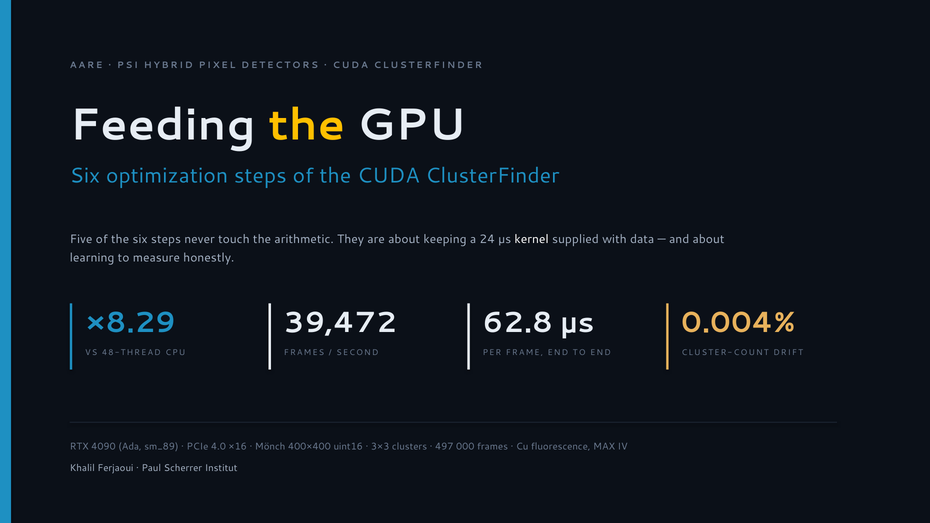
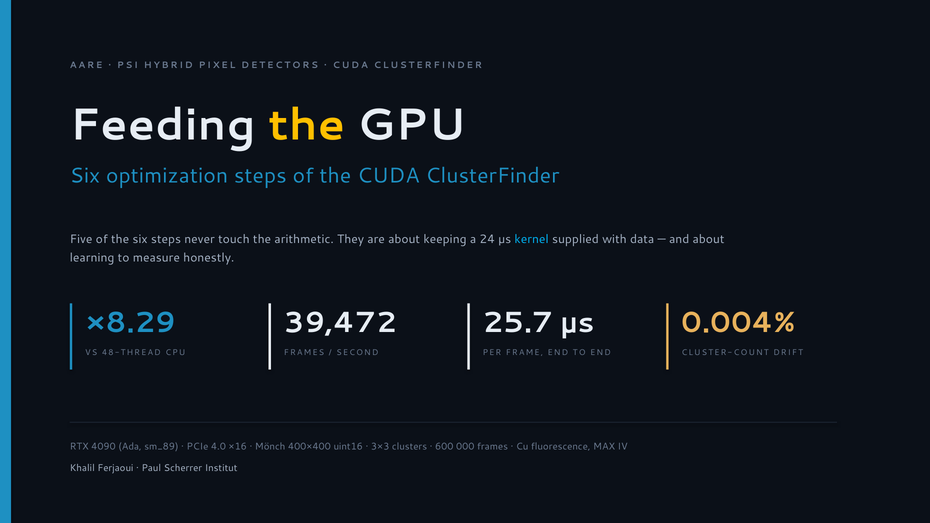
kernel colour: white -> light blue (532, 239)
62.8: 62.8 -> 25.7 (518, 323)
497: 497 -> 600 (444, 446)
